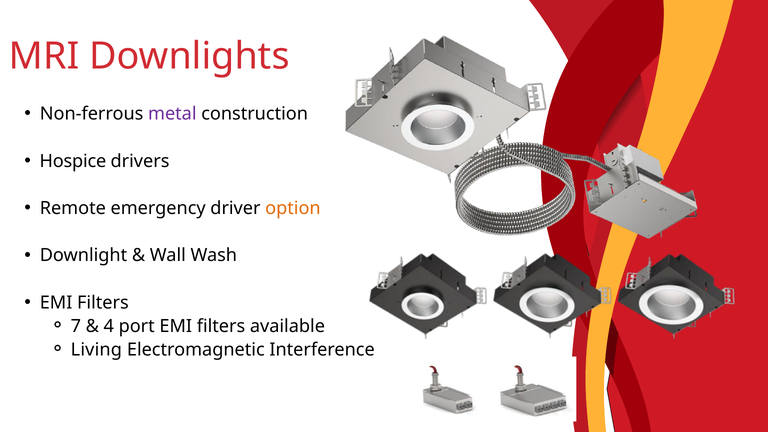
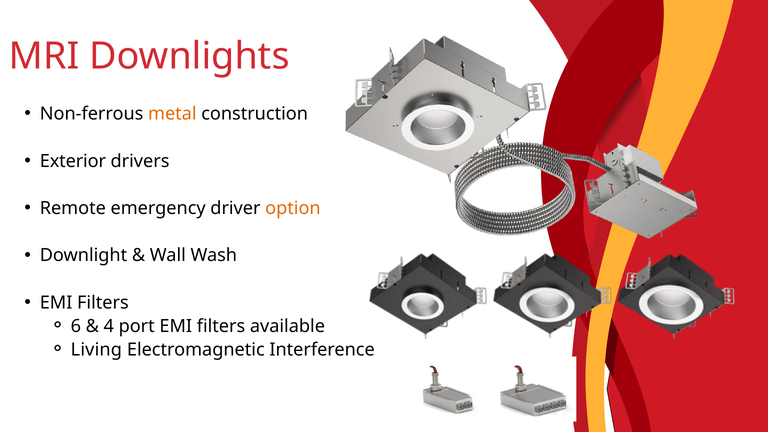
metal colour: purple -> orange (172, 114)
Hospice: Hospice -> Exterior (73, 161)
7: 7 -> 6 (76, 326)
